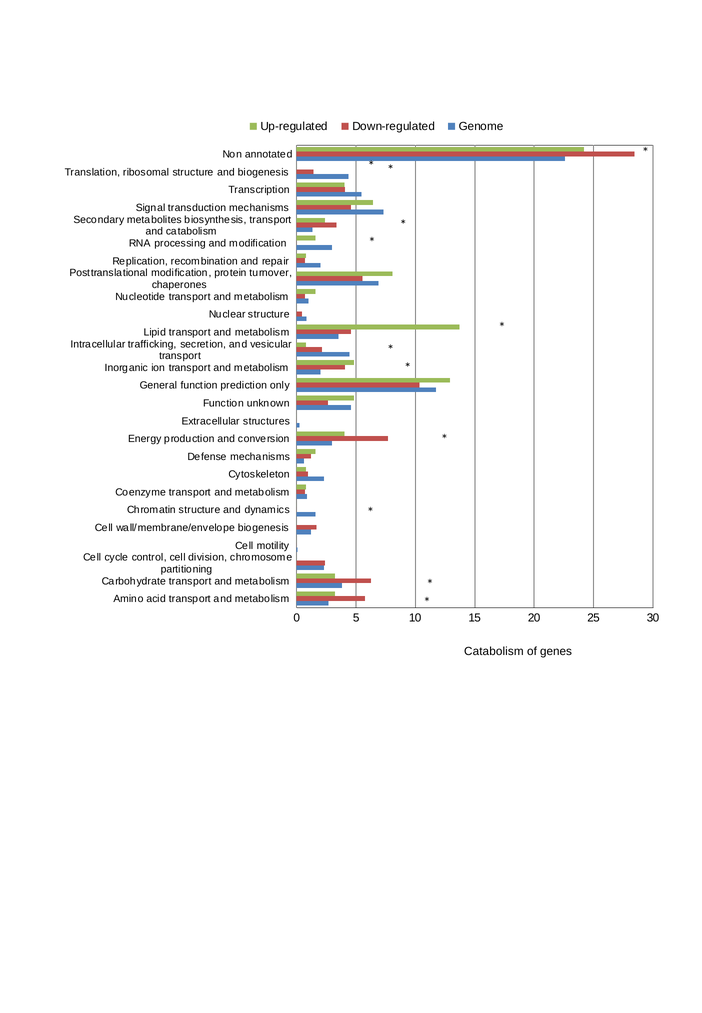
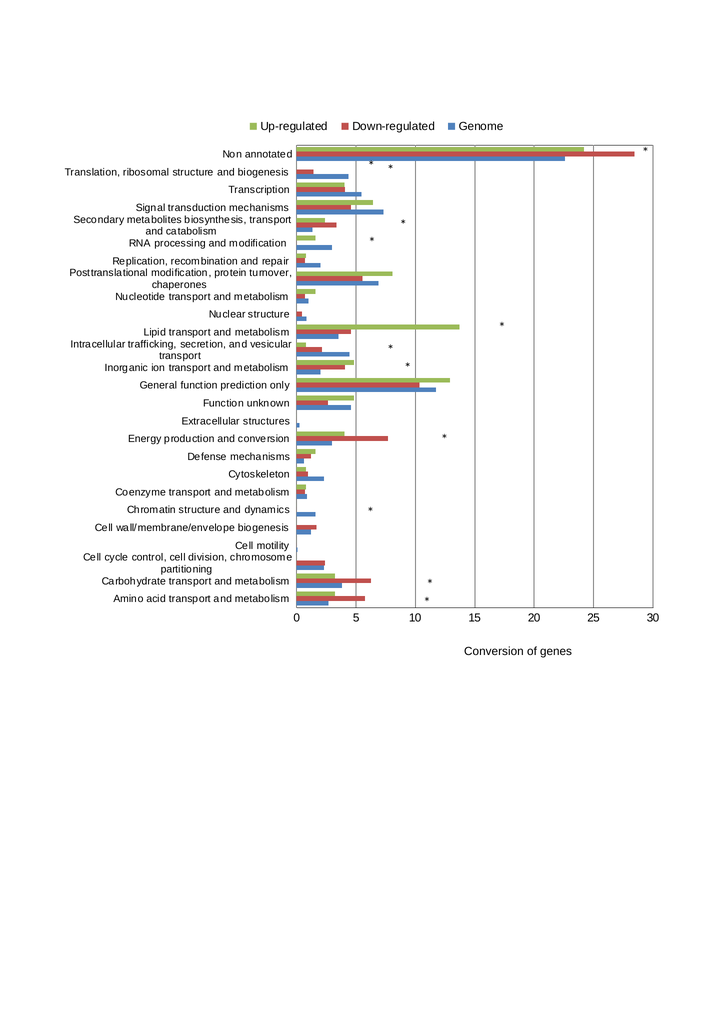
Catabolism: Catabolism -> Conversion (494, 652)
